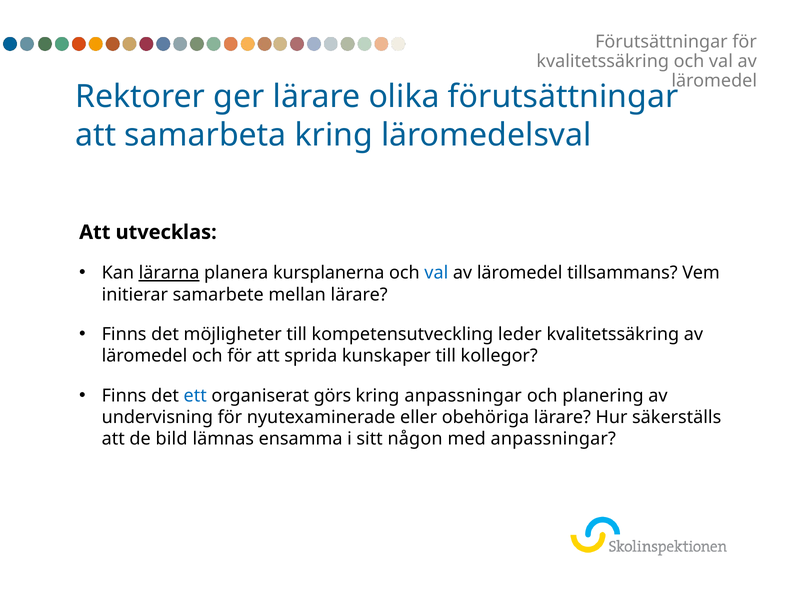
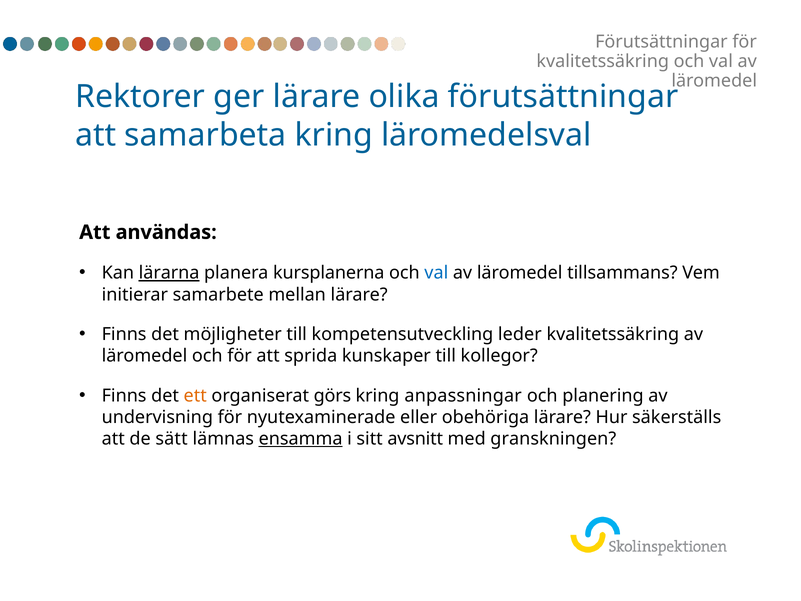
utvecklas: utvecklas -> användas (166, 232)
ett colour: blue -> orange (195, 395)
bild: bild -> sätt (172, 439)
ensamma underline: none -> present (301, 439)
någon: någon -> avsnitt (415, 439)
med anpassningar: anpassningar -> granskningen (553, 439)
